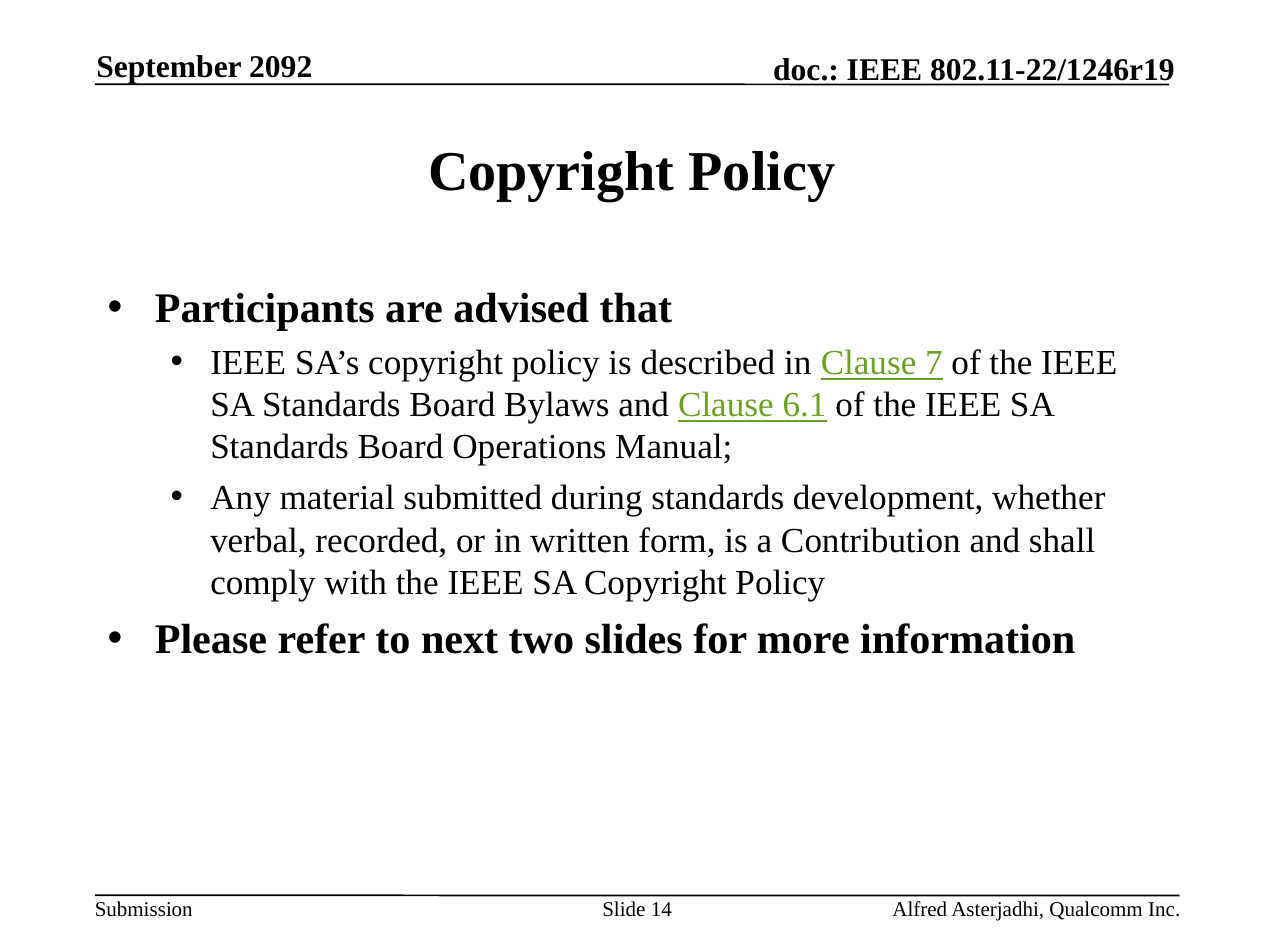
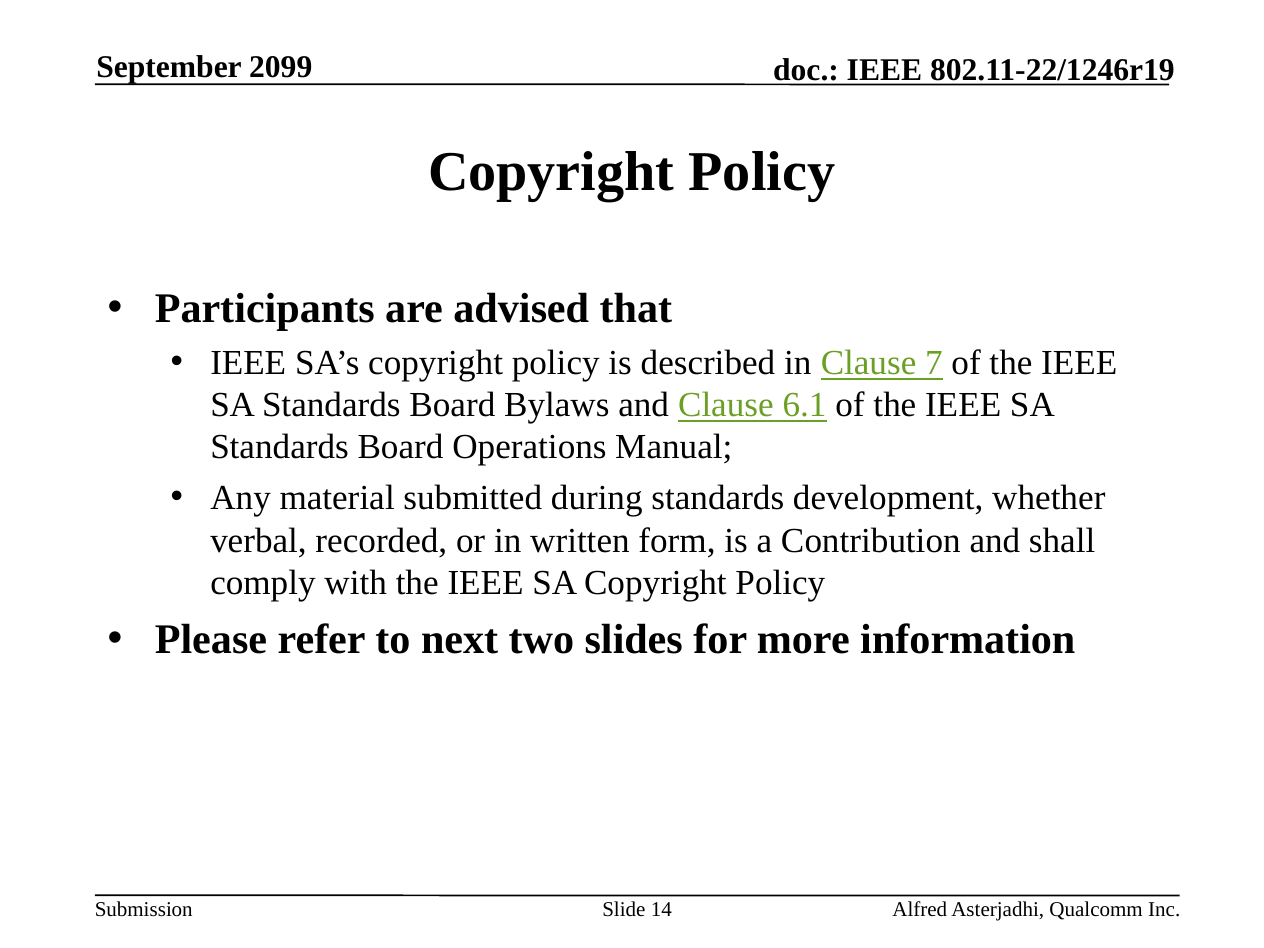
2092: 2092 -> 2099 (281, 67)
